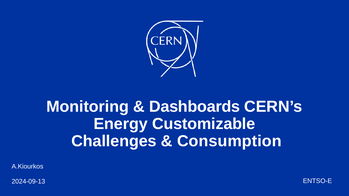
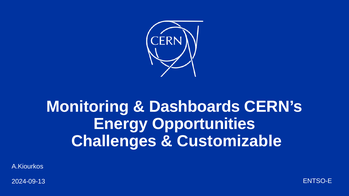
Customizable: Customizable -> Opportunities (204, 124)
Consumption: Consumption -> Customizable (229, 141)
